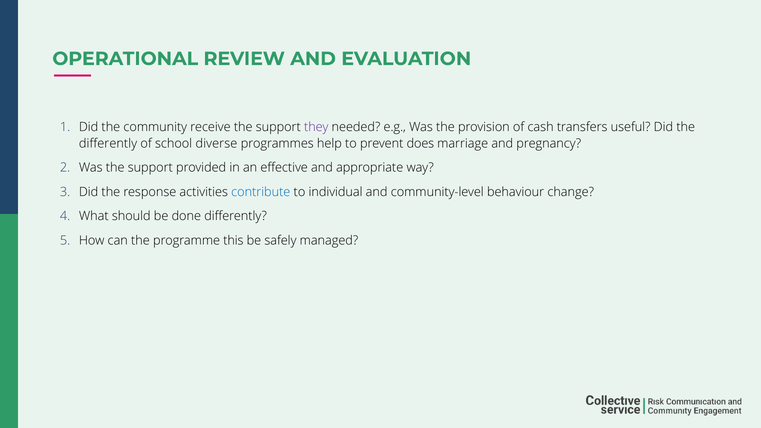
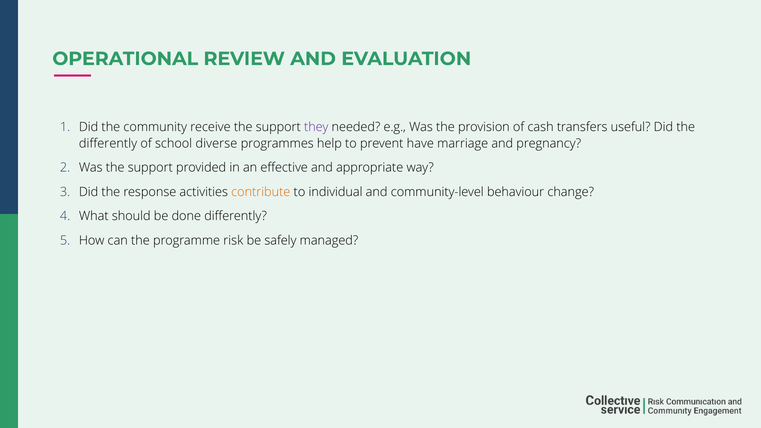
does: does -> have (420, 144)
contribute colour: blue -> orange (261, 192)
this: this -> risk (233, 240)
